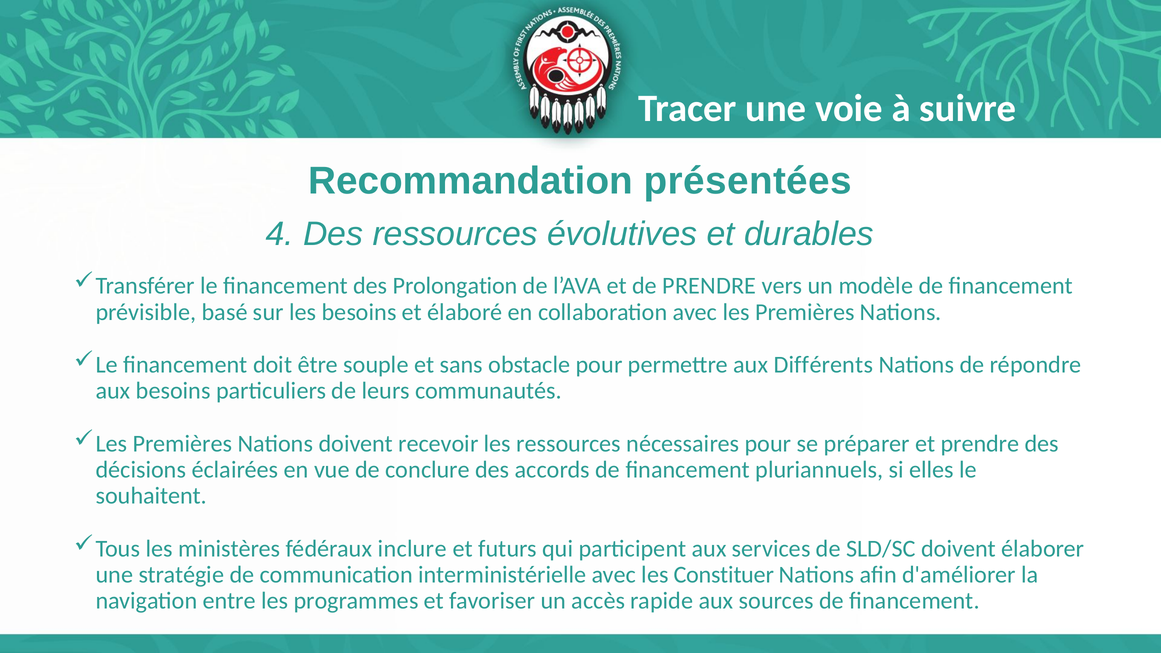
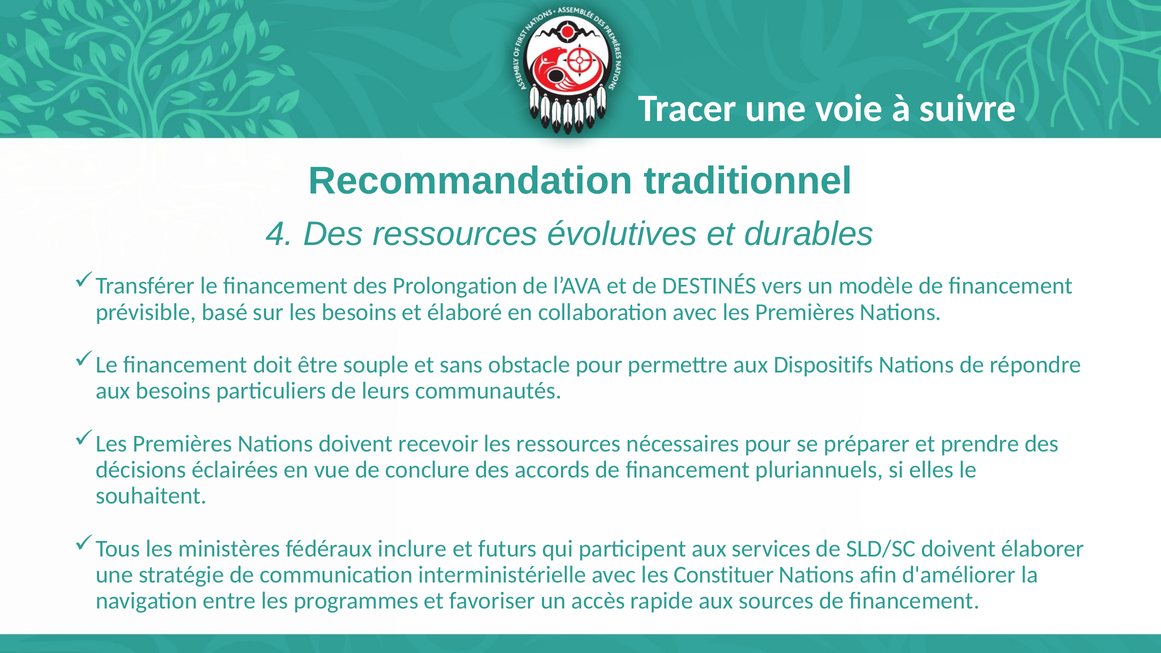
présentées: présentées -> traditionnel (748, 181)
de PRENDRE: PRENDRE -> DESTINÉS (709, 286)
Différents: Différents -> Dispositifs (824, 365)
